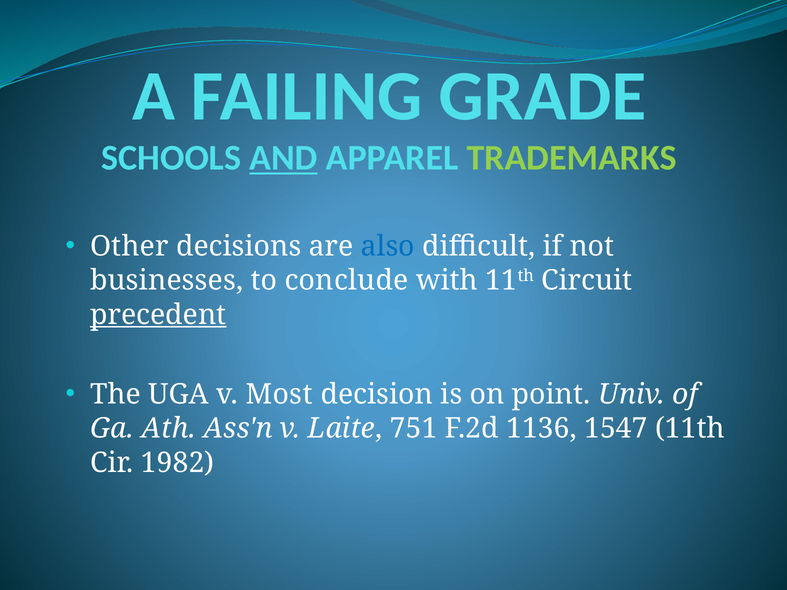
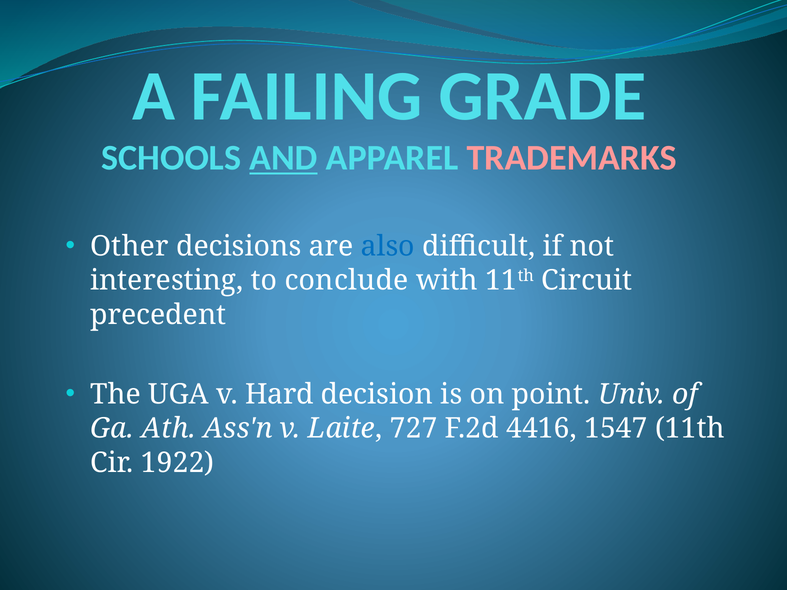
TRADEMARKS colour: light green -> pink (572, 158)
businesses: businesses -> interesting (167, 281)
precedent underline: present -> none (158, 315)
Most: Most -> Hard (279, 395)
751: 751 -> 727 (414, 429)
1136: 1136 -> 4416 (541, 429)
1982: 1982 -> 1922 (178, 463)
